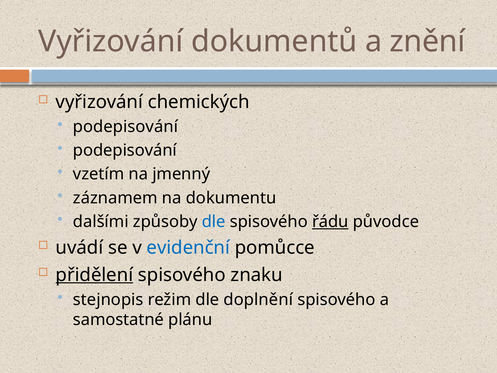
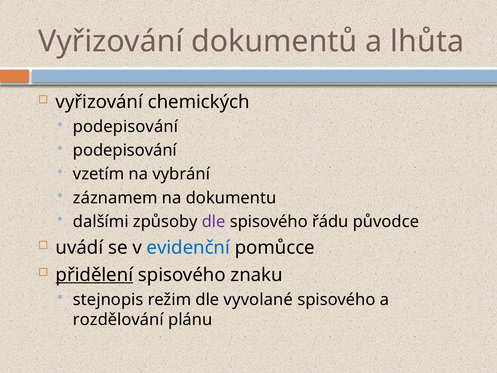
znění: znění -> lhůta (427, 41)
jmenný: jmenný -> vybrání (181, 174)
dle colour: blue -> purple (214, 221)
řádu underline: present -> none (330, 221)
doplnění: doplnění -> vyvolané (258, 300)
samostatné: samostatné -> rozdělování (118, 319)
